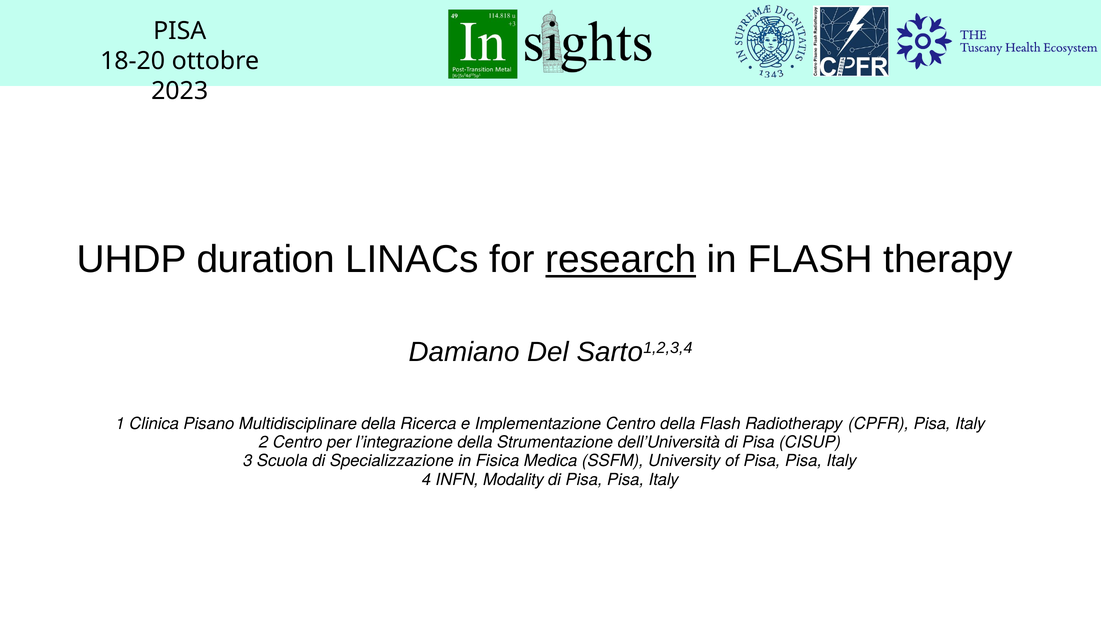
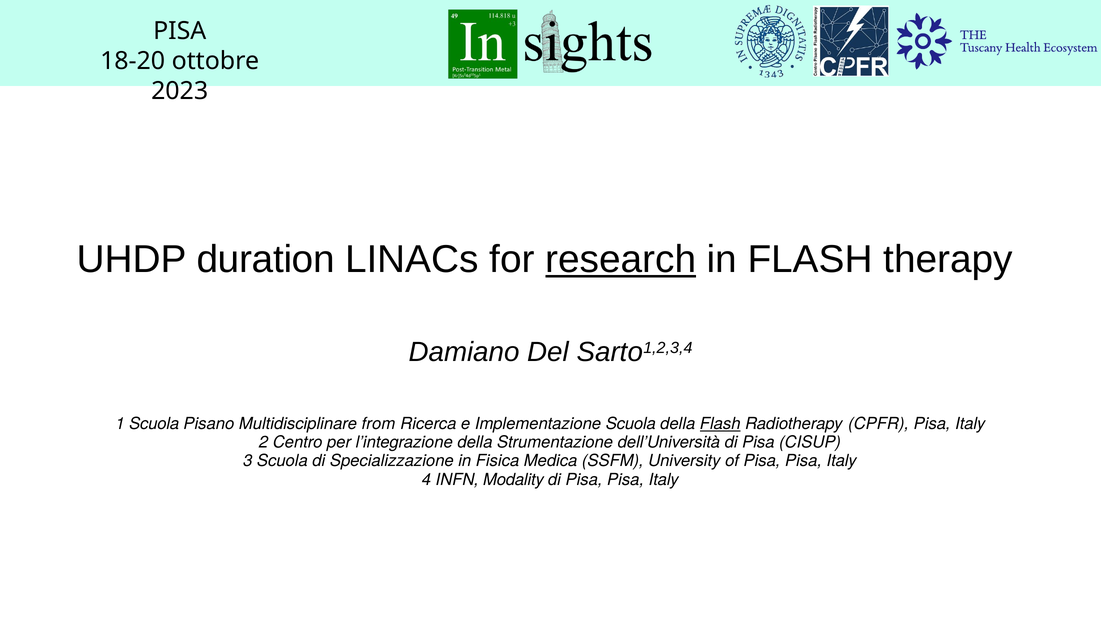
1 Clinica: Clinica -> Scuola (154, 424)
Multidisciplinare della: della -> from (378, 424)
Implementazione Centro: Centro -> Scuola (631, 424)
Flash underline: none -> present (720, 424)
